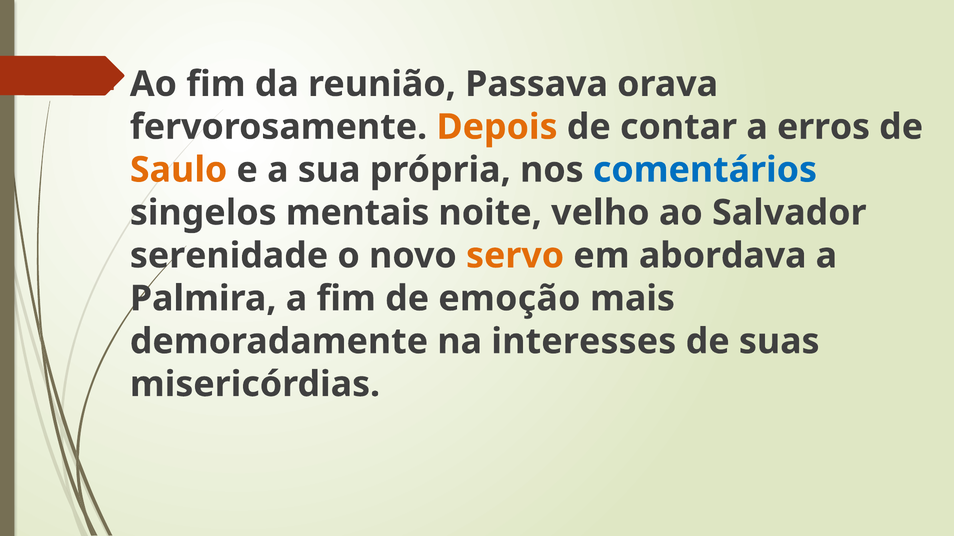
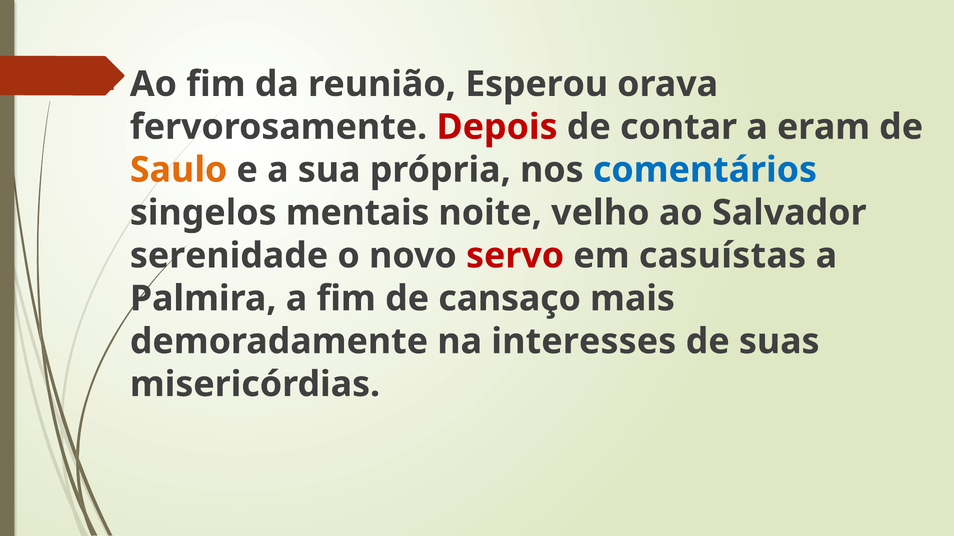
Passava: Passava -> Esperou (537, 84)
Depois colour: orange -> red (497, 127)
erros: erros -> eram (824, 127)
servo colour: orange -> red (515, 256)
abordava: abordava -> casuístas (722, 256)
emoção: emoção -> cansaço (510, 299)
